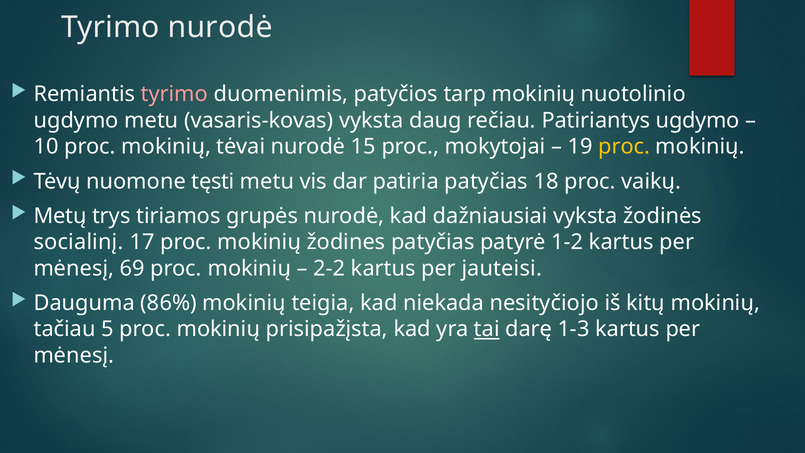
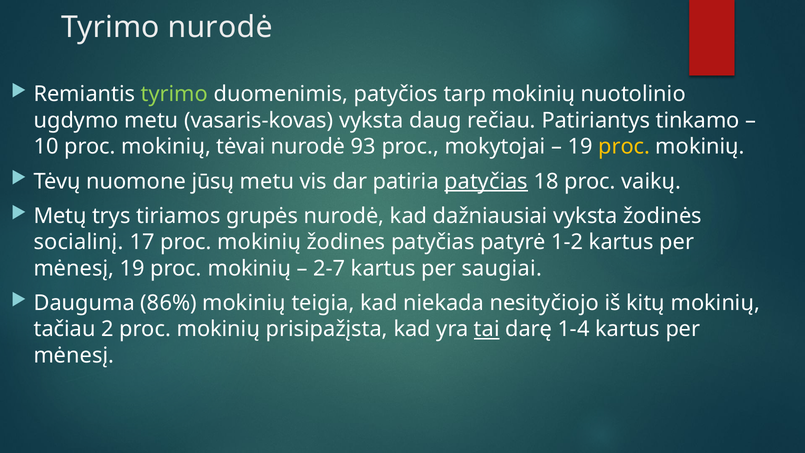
tyrimo colour: pink -> light green (174, 94)
Patiriantys ugdymo: ugdymo -> tinkamo (698, 120)
15: 15 -> 93 (363, 147)
tęsti: tęsti -> jūsų (213, 181)
patyčias underline: none -> present (486, 181)
mėnesį 69: 69 -> 19 (132, 268)
2-2: 2-2 -> 2-7 (329, 268)
jauteisi: jauteisi -> saugiai (502, 268)
5: 5 -> 2 (107, 329)
1-3: 1-3 -> 1-4 (574, 329)
